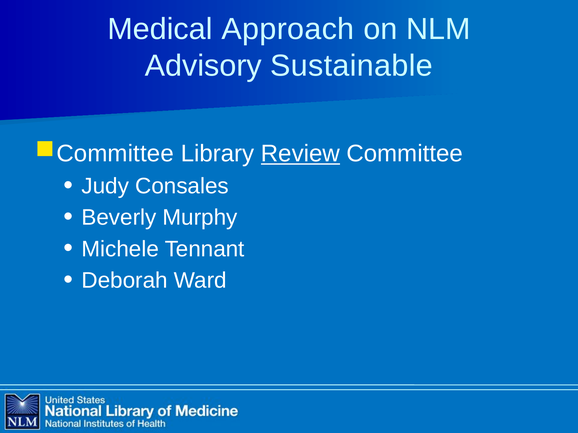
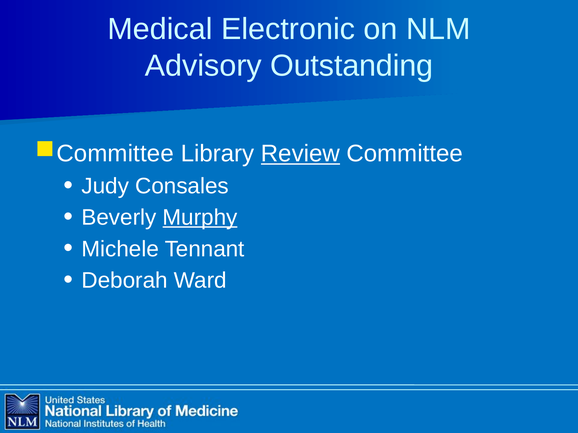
Approach: Approach -> Electronic (288, 29)
Sustainable: Sustainable -> Outstanding (352, 66)
Murphy underline: none -> present (200, 218)
